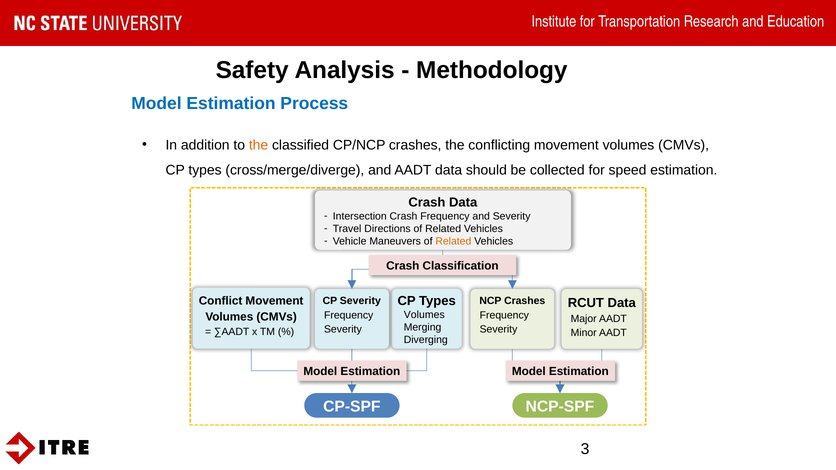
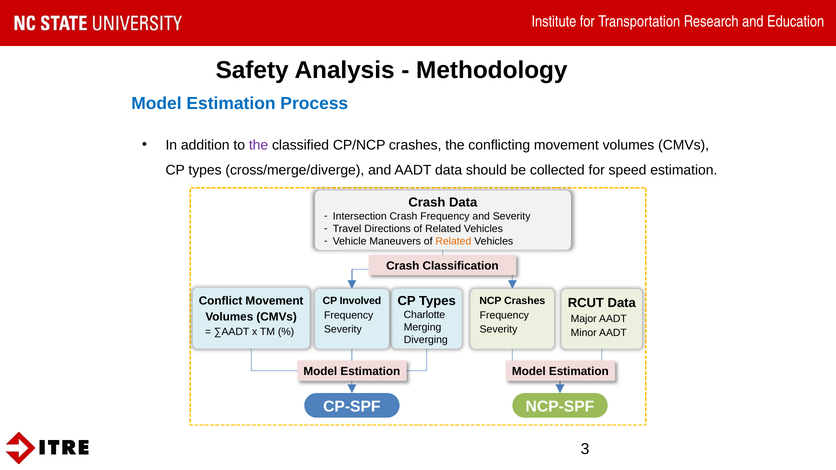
the colour: orange -> purple (259, 145)
CP Severity: Severity -> Involved (360, 301)
Volumes: Volumes -> Charlotte (424, 315)
